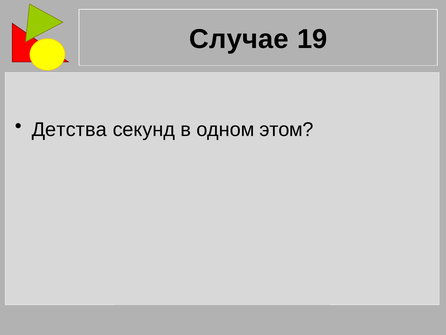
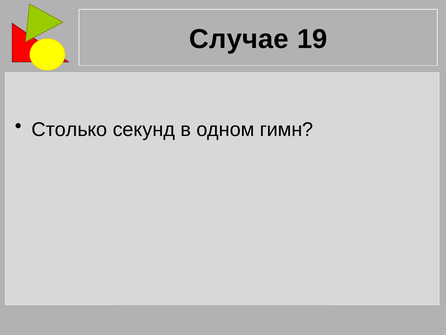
Детства: Детства -> Столько (69, 129)
этом: этом -> гимн (287, 129)
